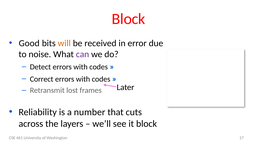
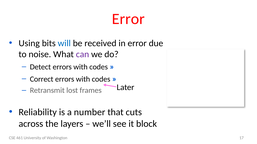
Block: Block -> Error (128, 19)
Good: Good -> Using (29, 43)
will colour: orange -> blue (64, 43)
